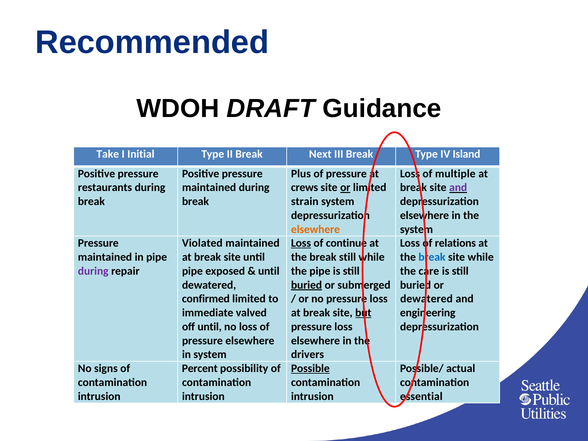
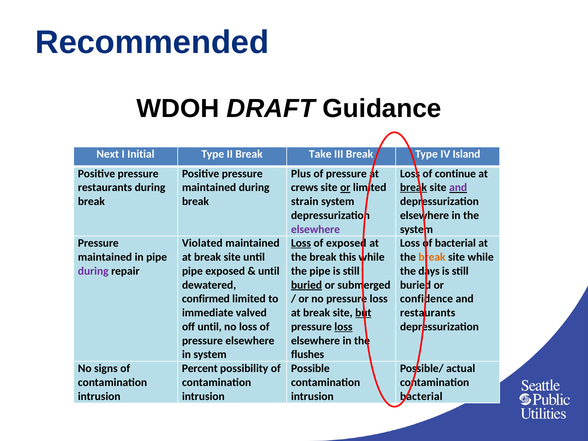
Take: Take -> Next (108, 154)
Next: Next -> Take (320, 154)
multiple: multiple -> continue (455, 174)
break underline: none -> present (413, 188)
elsewhere colour: orange -> purple (315, 229)
of continue: continue -> exposed (346, 243)
of relations: relations -> bacterial (455, 243)
break still: still -> this (348, 257)
break colour: blue -> orange (432, 257)
care: care -> days (429, 271)
dewatered: dewatered -> confidence (426, 299)
engineering: engineering -> restaurants (428, 313)
loss underline: none -> present (343, 327)
drivers: drivers -> flushes (308, 354)
Possible underline: present -> none (310, 368)
essential: essential -> bacterial (421, 396)
